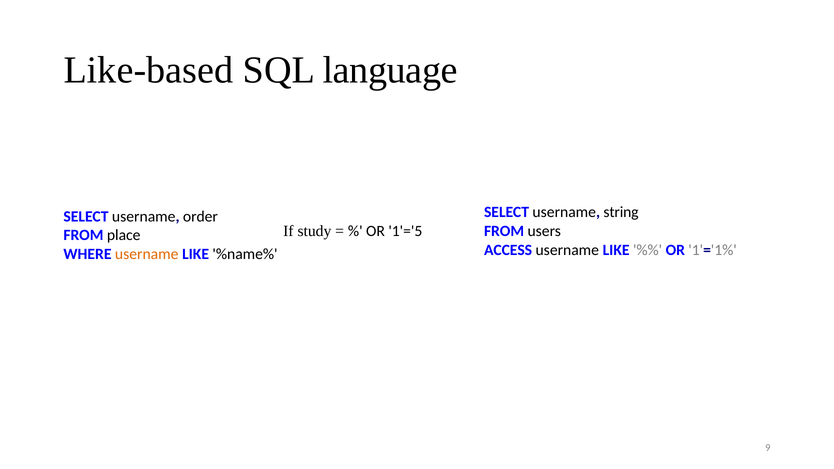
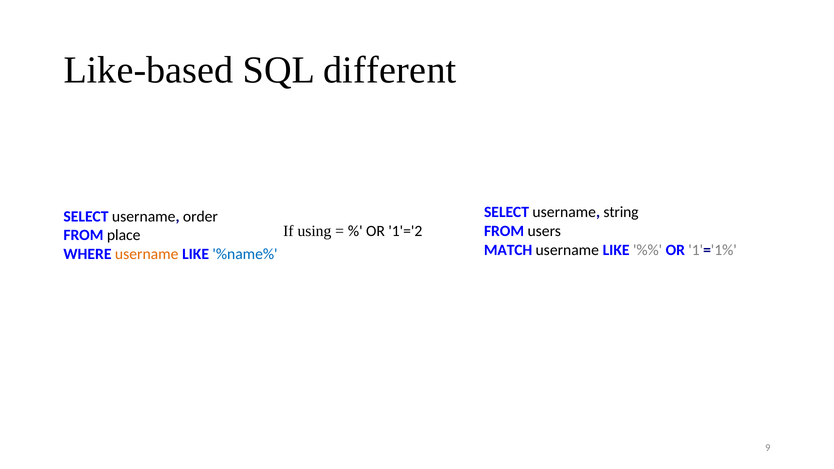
language: language -> different (390, 70)
study: study -> using (314, 231)
1'='5: 1'='5 -> 1'='2 (405, 231)
ACCESS: ACCESS -> MATCH (508, 250)
%name% colour: black -> blue (245, 254)
